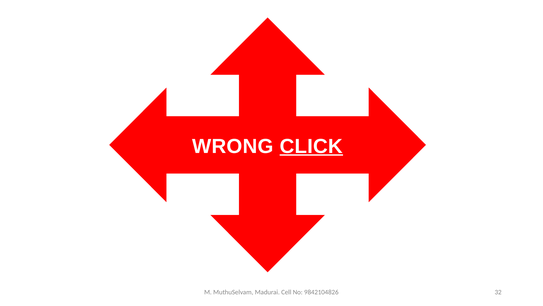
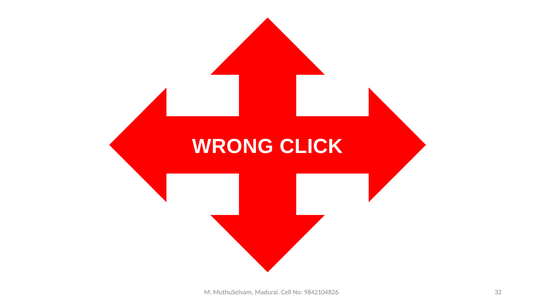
CLICK underline: present -> none (311, 146)
